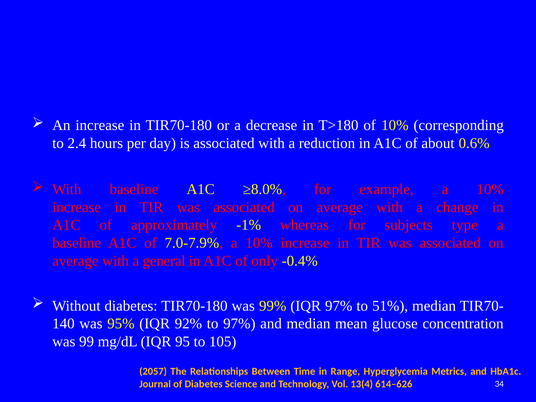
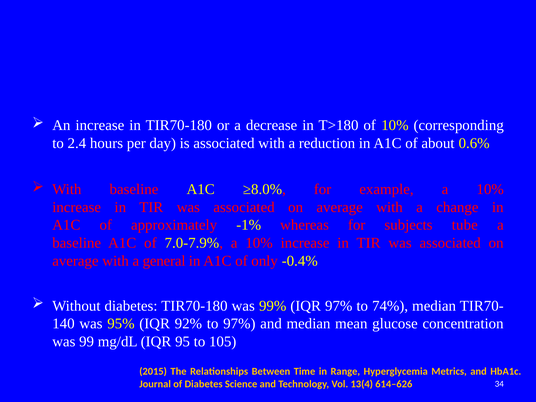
type: type -> tube (465, 225)
51%: 51% -> 74% (390, 306)
2057: 2057 -> 2015 (153, 371)
